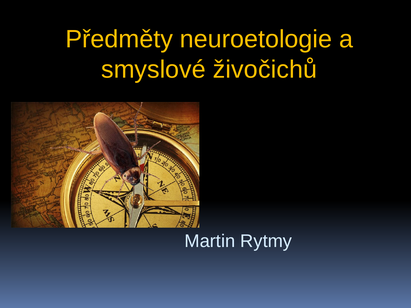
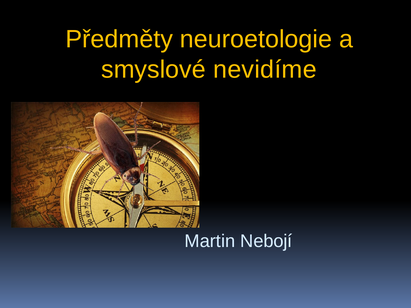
živočichů: živočichů -> nevidíme (265, 70)
Rytmy: Rytmy -> Nebojí (266, 241)
